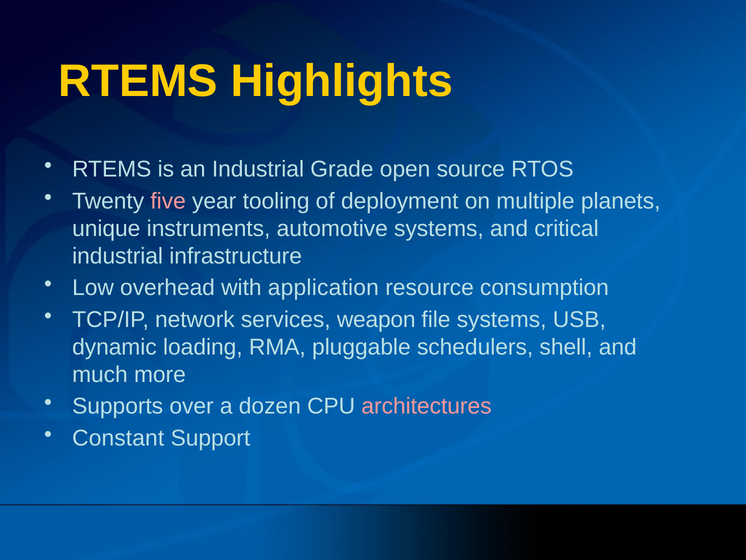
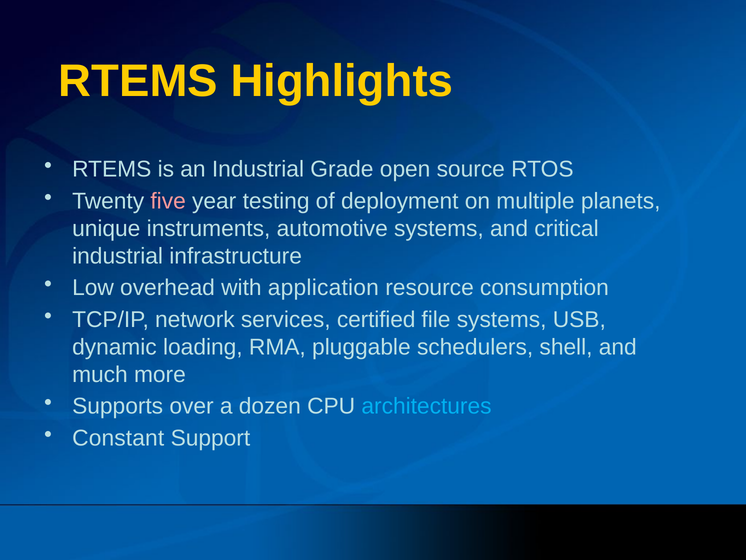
tooling: tooling -> testing (276, 201)
weapon: weapon -> certified (376, 320)
architectures colour: pink -> light blue (426, 406)
